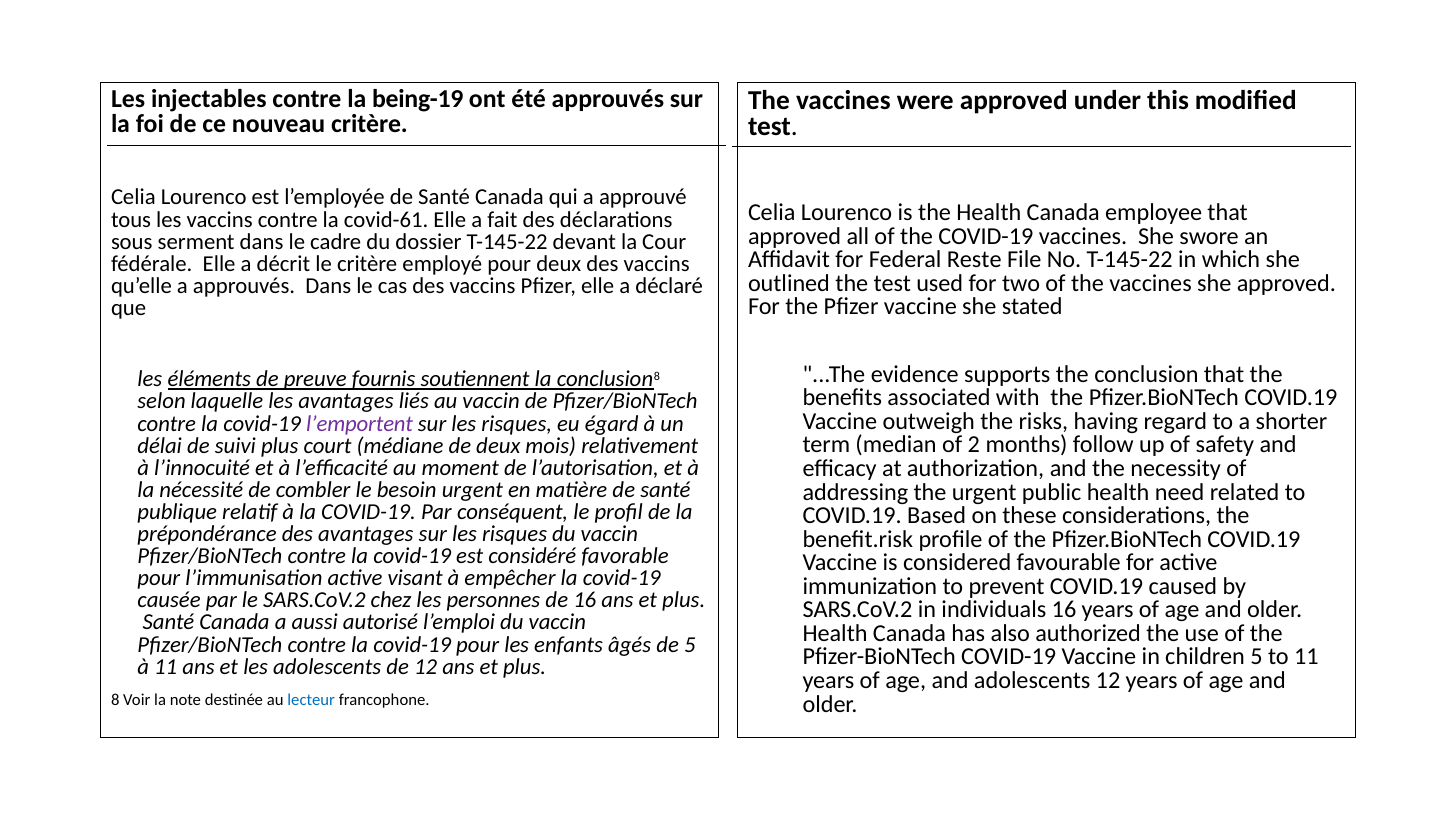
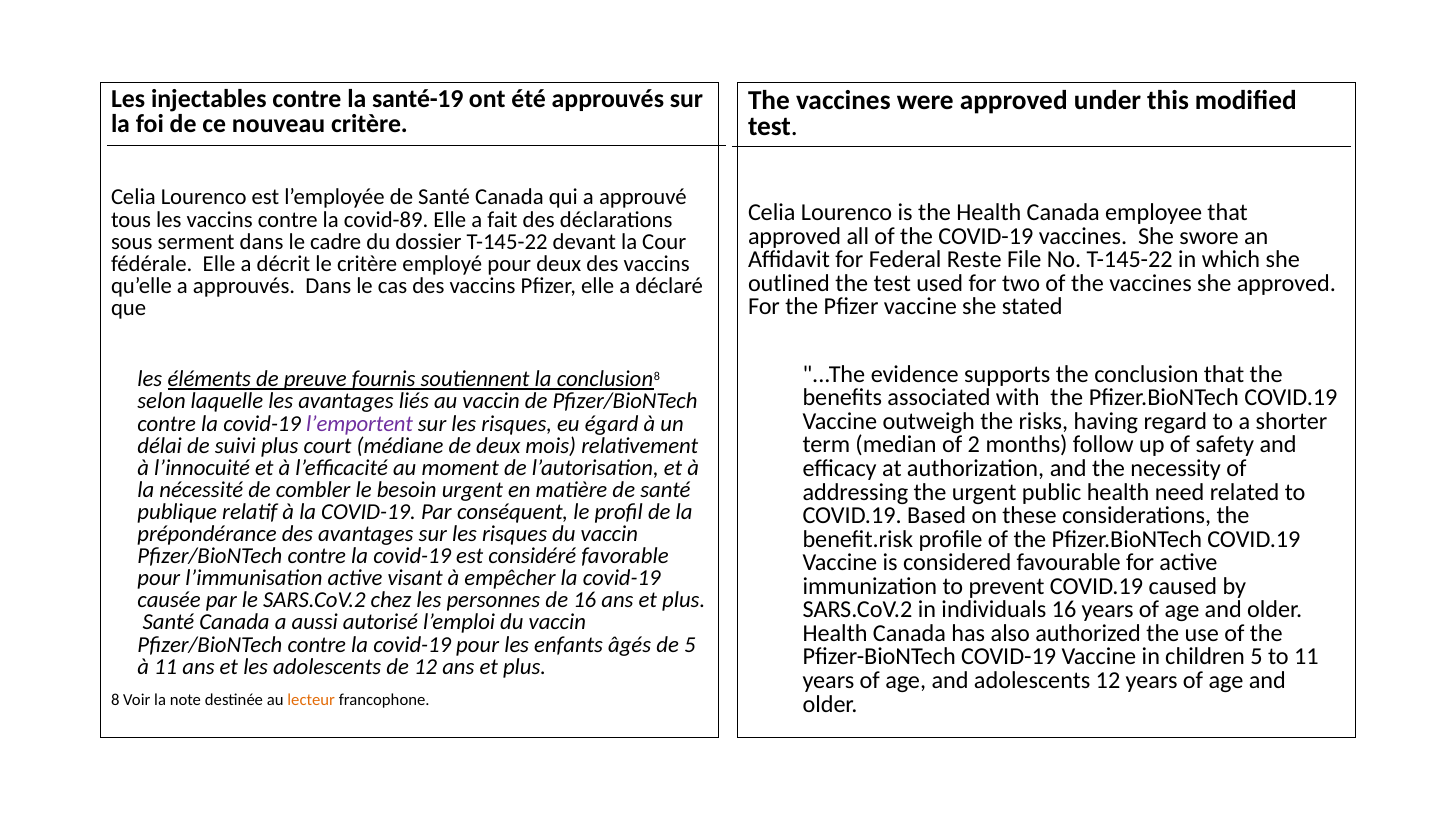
being-19: being-19 -> santé-19 (418, 99)
covid-61: covid-61 -> covid-89 (386, 220)
lecteur colour: blue -> orange (311, 700)
